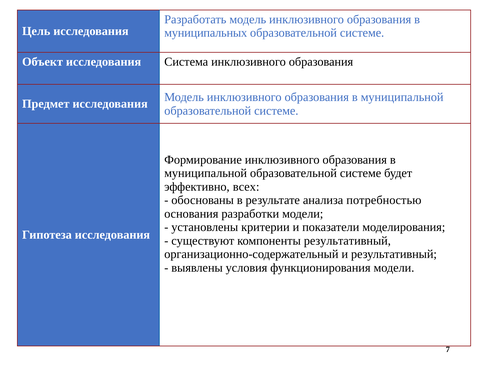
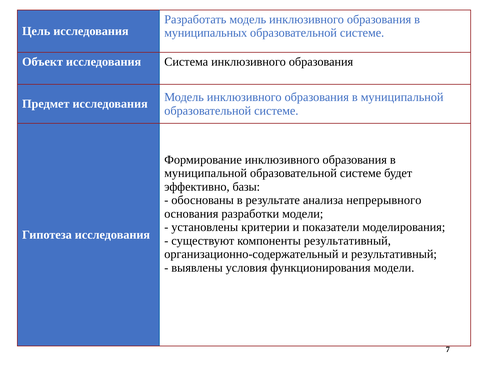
всех: всех -> базы (246, 187)
потребностью: потребностью -> непрерывного (384, 200)
